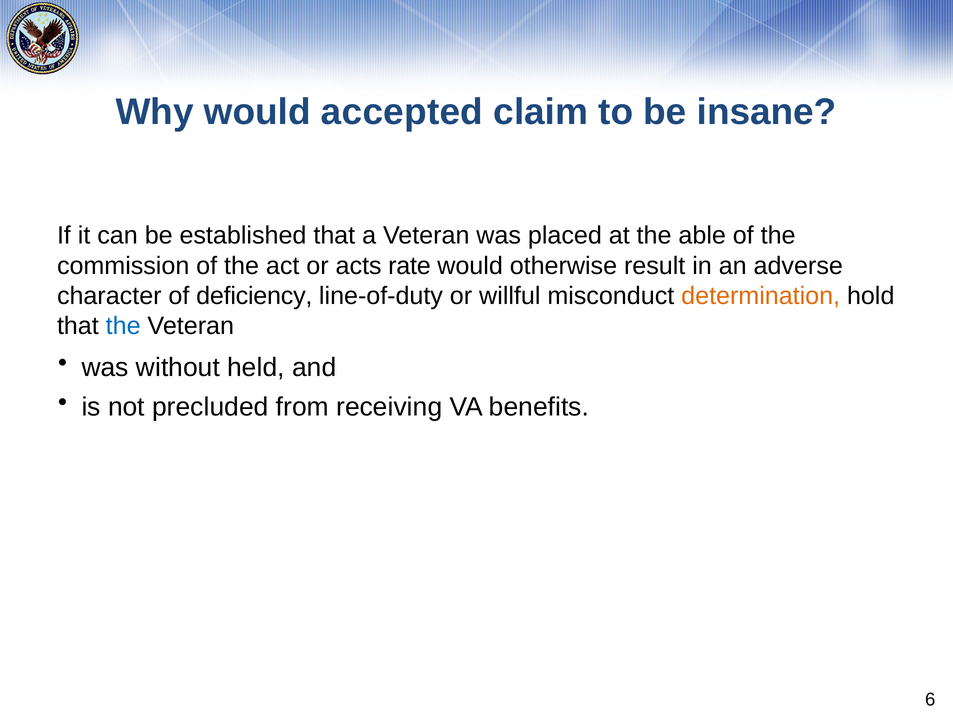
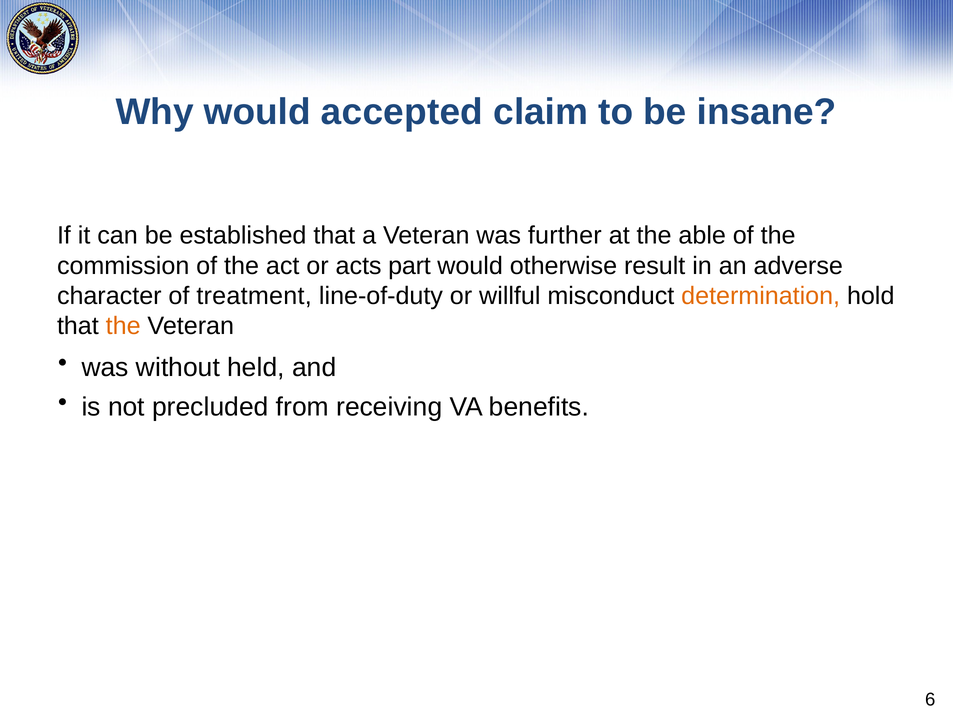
placed: placed -> further (565, 236)
rate: rate -> part (410, 266)
deficiency: deficiency -> treatment (254, 296)
the colour: blue -> orange (123, 326)
